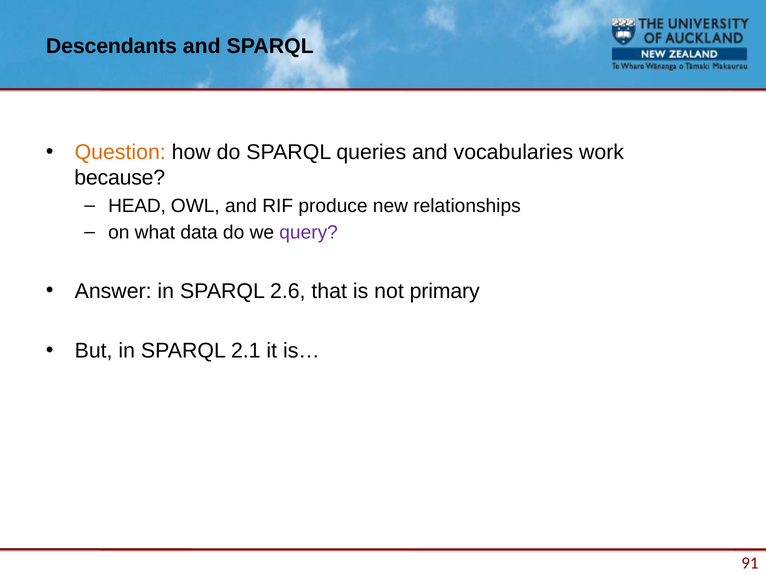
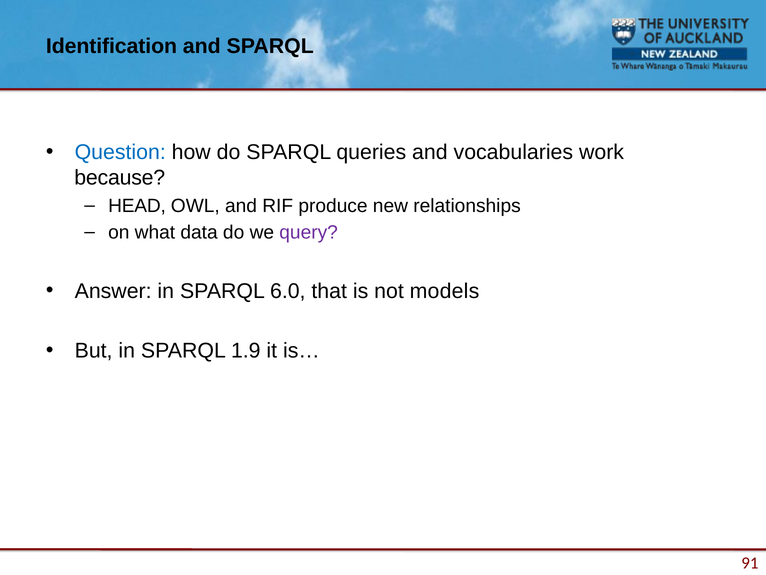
Descendants: Descendants -> Identification (111, 46)
Question colour: orange -> blue (120, 152)
2.6: 2.6 -> 6.0 (288, 291)
primary: primary -> models (444, 291)
2.1: 2.1 -> 1.9 (246, 350)
